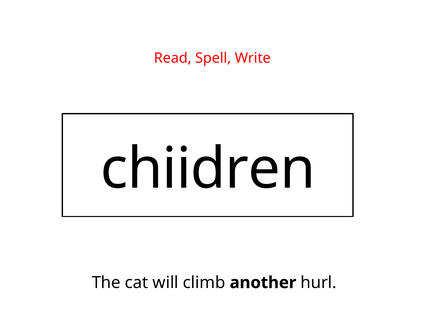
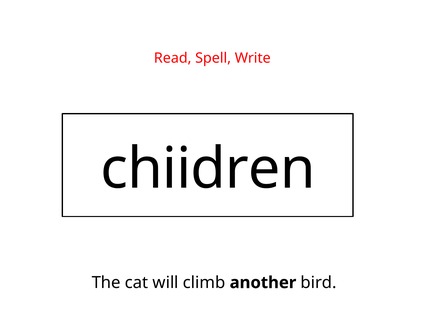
hurl: hurl -> bird (319, 282)
